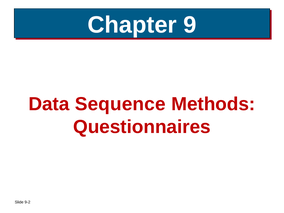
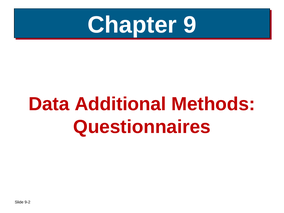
Sequence: Sequence -> Additional (120, 104)
